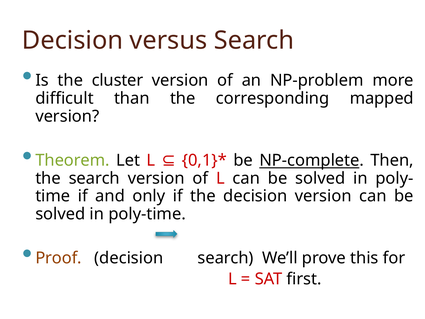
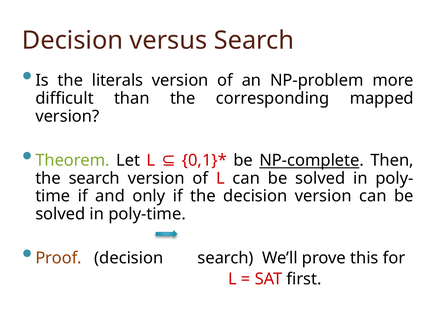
cluster: cluster -> literals (117, 80)
